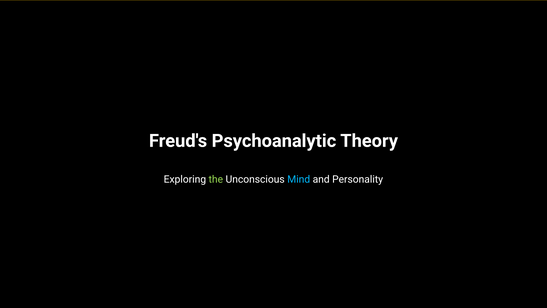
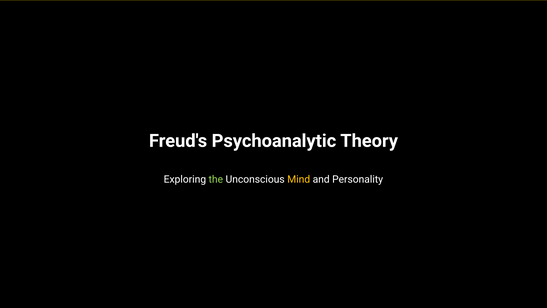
Mind colour: light blue -> yellow (299, 179)
